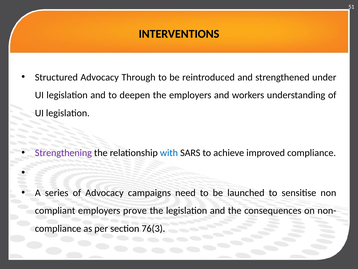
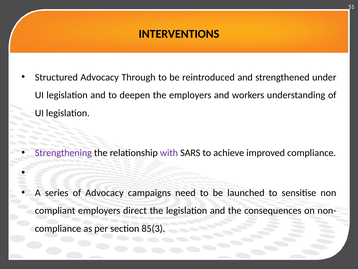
with colour: blue -> purple (169, 153)
prove: prove -> direct (135, 210)
76(3: 76(3 -> 85(3 (153, 228)
